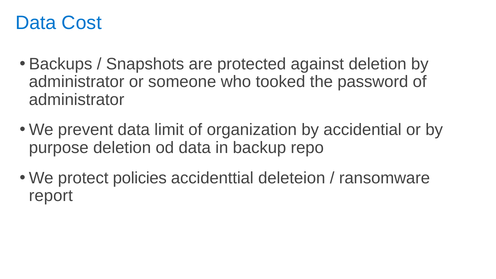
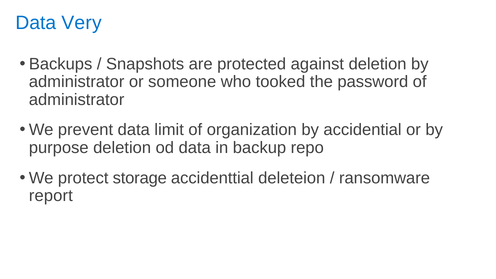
Cost: Cost -> Very (82, 23)
policies: policies -> storage (140, 178)
